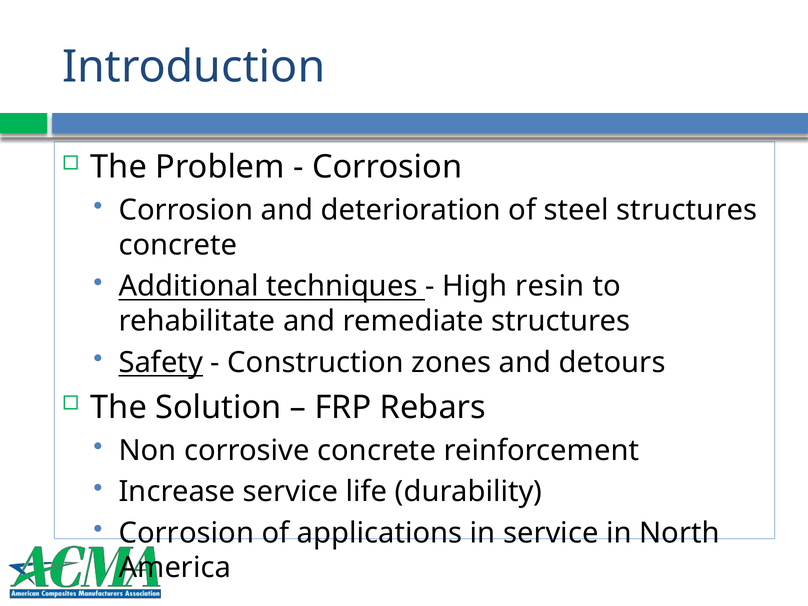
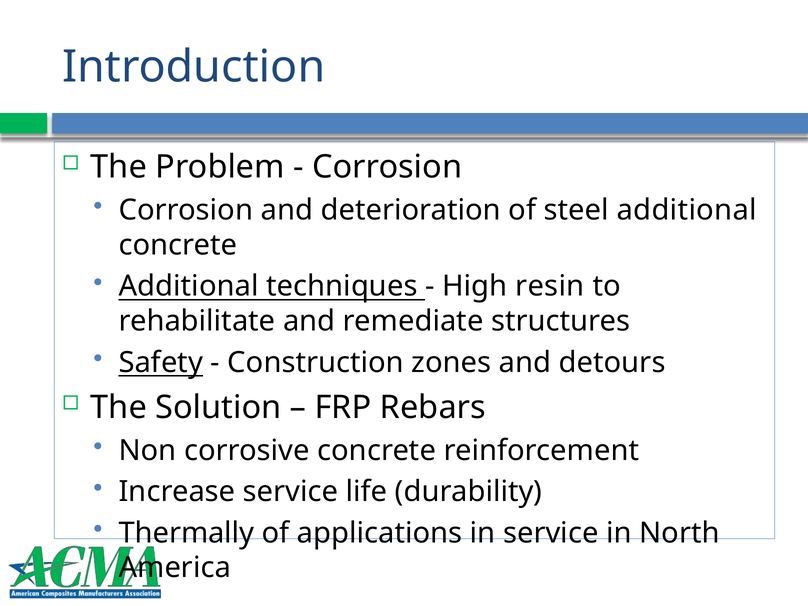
steel structures: structures -> additional (687, 210)
Corrosion: Corrosion -> Thermally (186, 533)
